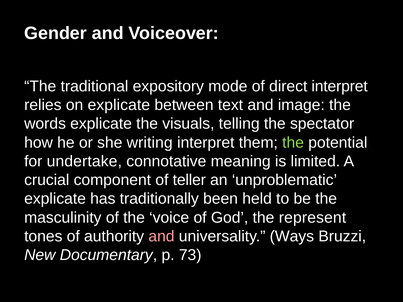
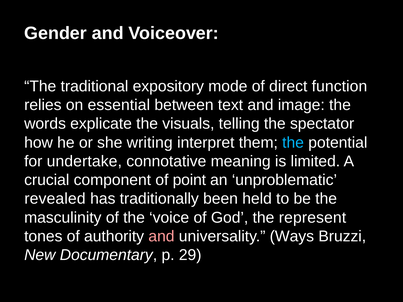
direct interpret: interpret -> function (339, 86)
on explicate: explicate -> essential (119, 105)
the colour: light green -> light blue (293, 143)
teller: teller -> point (189, 180)
explicate: explicate -> revealed (55, 199)
73: 73 -> 29 (190, 255)
